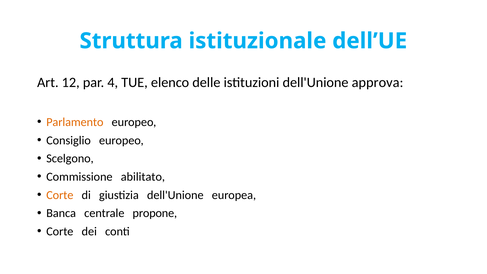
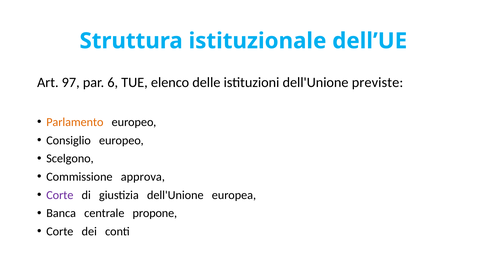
12: 12 -> 97 (71, 82)
4: 4 -> 6 (113, 82)
approva: approva -> previste (378, 82)
abilitato: abilitato -> approva (143, 177)
Corte colour: orange -> purple (60, 195)
